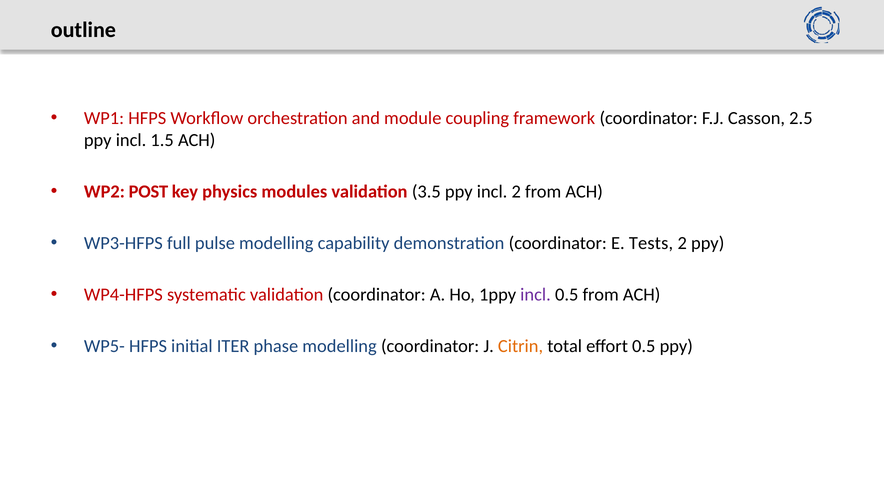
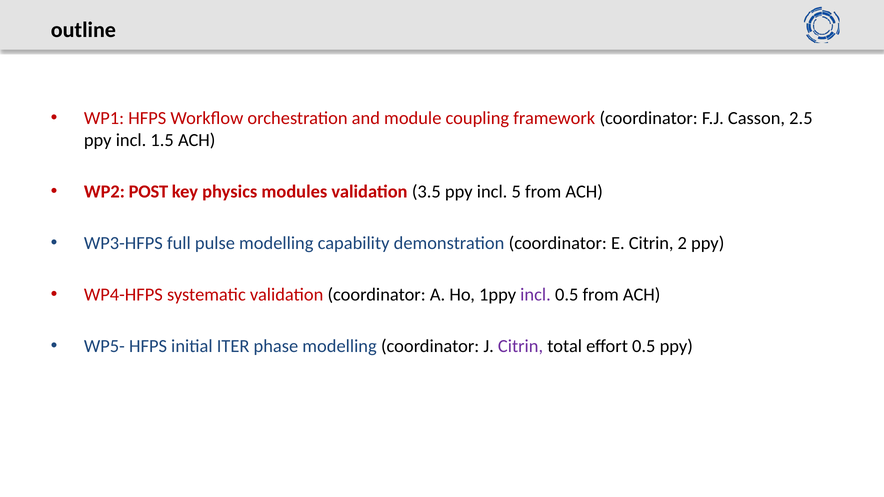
incl 2: 2 -> 5 (516, 192)
E Tests: Tests -> Citrin (651, 243)
Citrin colour: orange -> purple (521, 347)
